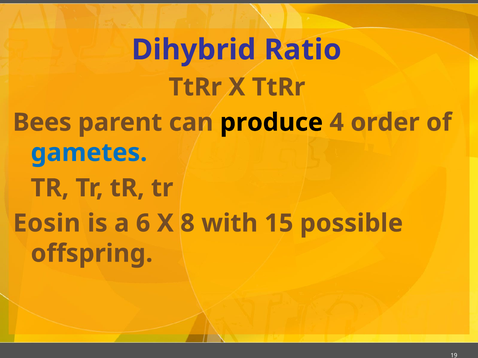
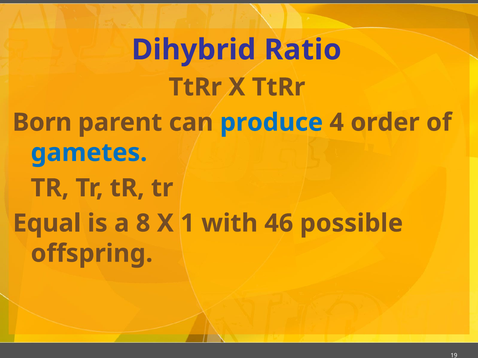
Bees: Bees -> Born (42, 123)
produce colour: black -> blue (271, 123)
Eosin: Eosin -> Equal (47, 224)
6: 6 -> 8 (143, 224)
8: 8 -> 1 (188, 224)
15: 15 -> 46 (279, 224)
